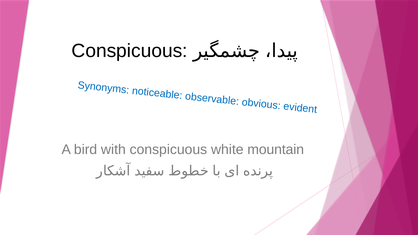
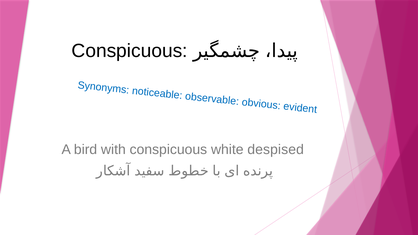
mountain: mountain -> despised (276, 150)
